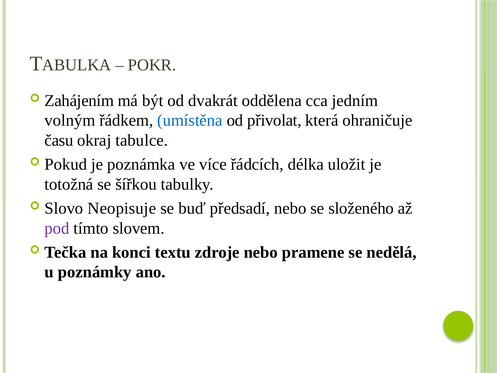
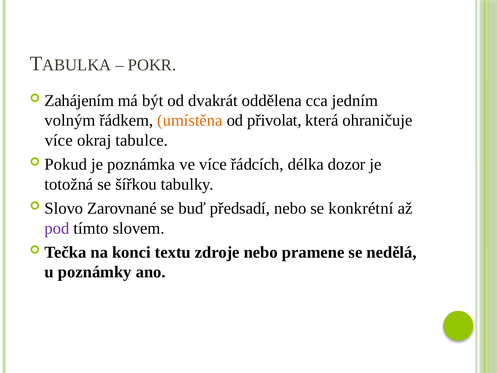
umístěna colour: blue -> orange (190, 120)
času: času -> více (59, 140)
uložit: uložit -> dozor (347, 164)
Neopisuje: Neopisuje -> Zarovnané (122, 208)
složeného: složeného -> konkrétní (361, 208)
